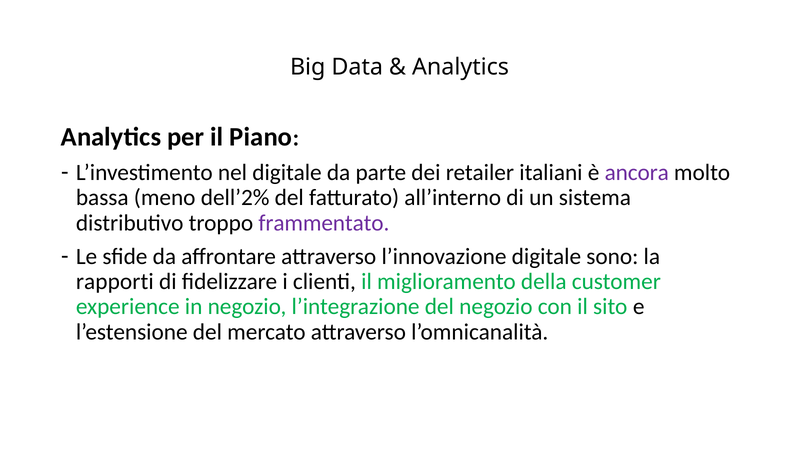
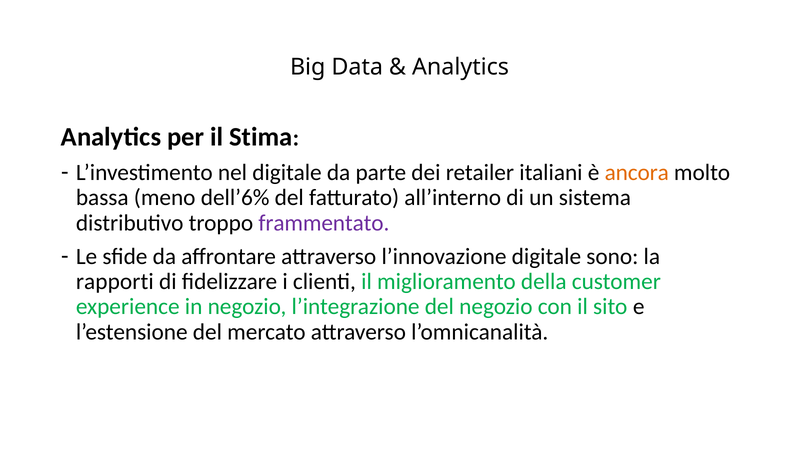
Piano: Piano -> Stima (261, 137)
ancora colour: purple -> orange (637, 172)
dell’2%: dell’2% -> dell’6% (235, 197)
